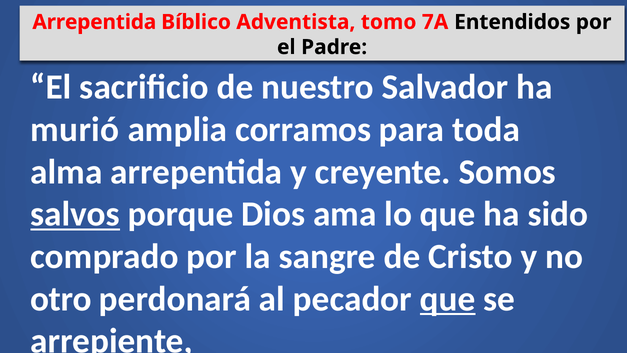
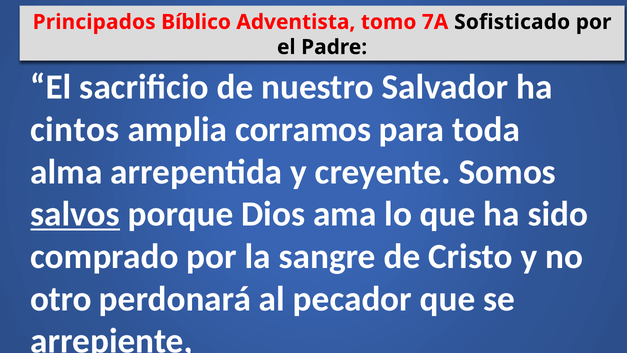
Arrepentida: Arrepentida -> Principados (94, 22)
Entendidos: Entendidos -> Sofisticado (512, 22)
murió: murió -> cintos (75, 129)
que underline: present -> none (448, 299)
